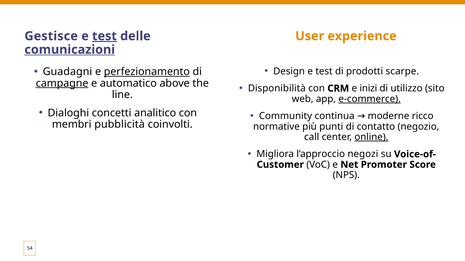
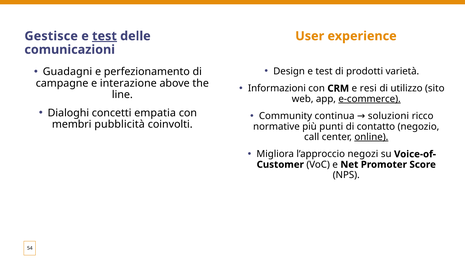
comunicazioni underline: present -> none (70, 50)
scarpe: scarpe -> varietà (402, 71)
perfezionamento underline: present -> none (147, 72)
campagne underline: present -> none (62, 83)
automatico: automatico -> interazione (128, 83)
Disponibilità: Disponibilità -> Informazioni (277, 89)
inizi: inizi -> resi (368, 89)
analitico: analitico -> empatia (155, 113)
moderne: moderne -> soluzioni (388, 116)
